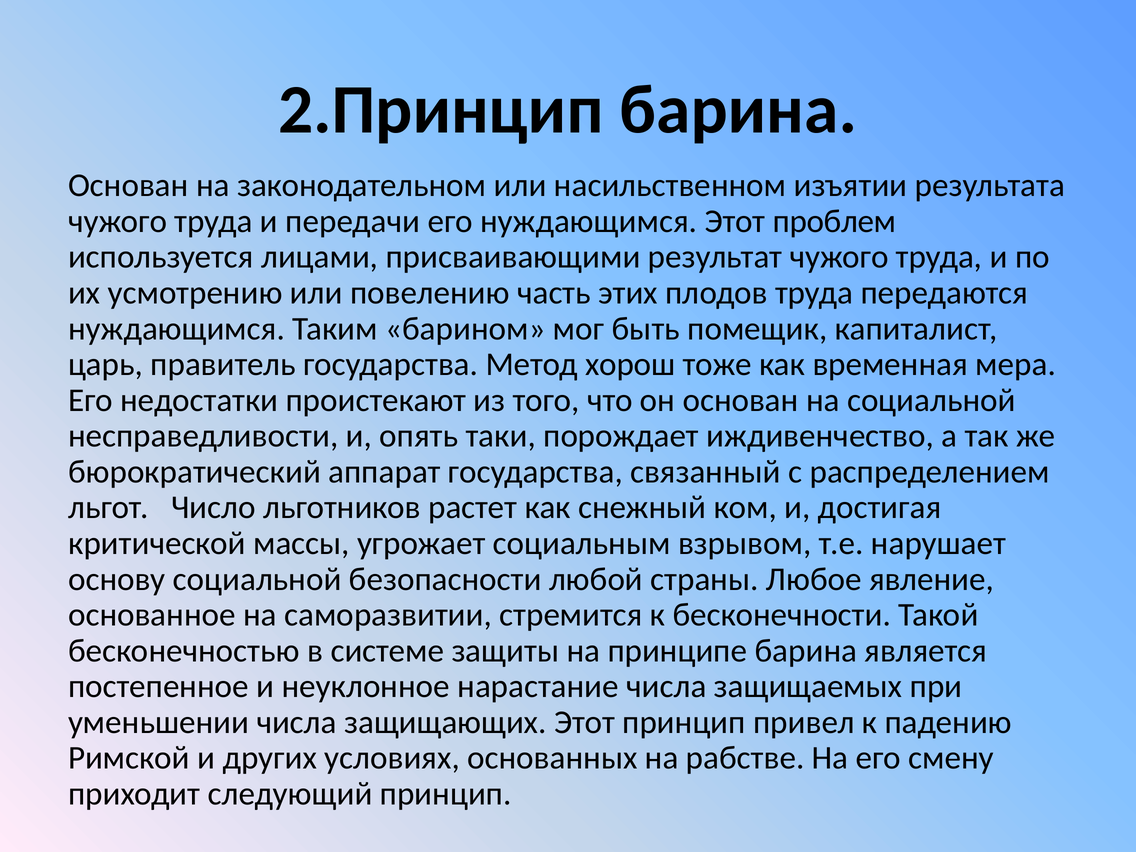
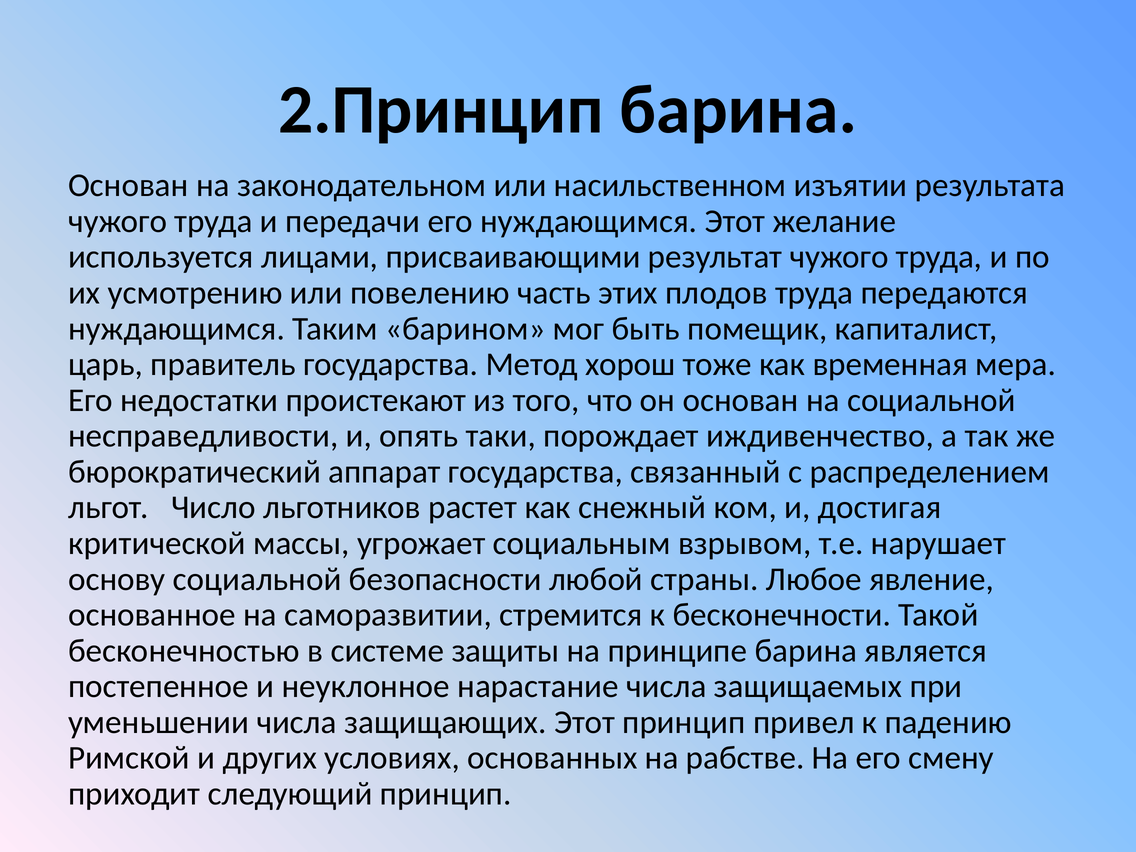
проблем: проблем -> желание (834, 221)
